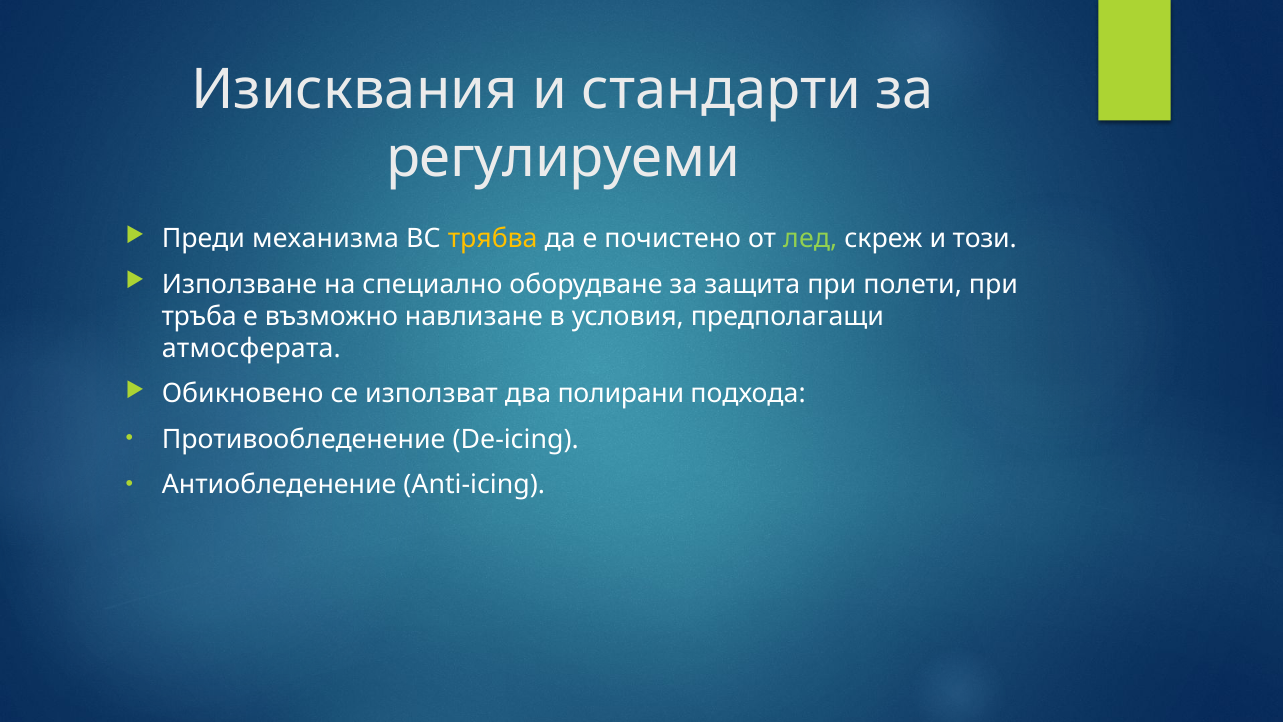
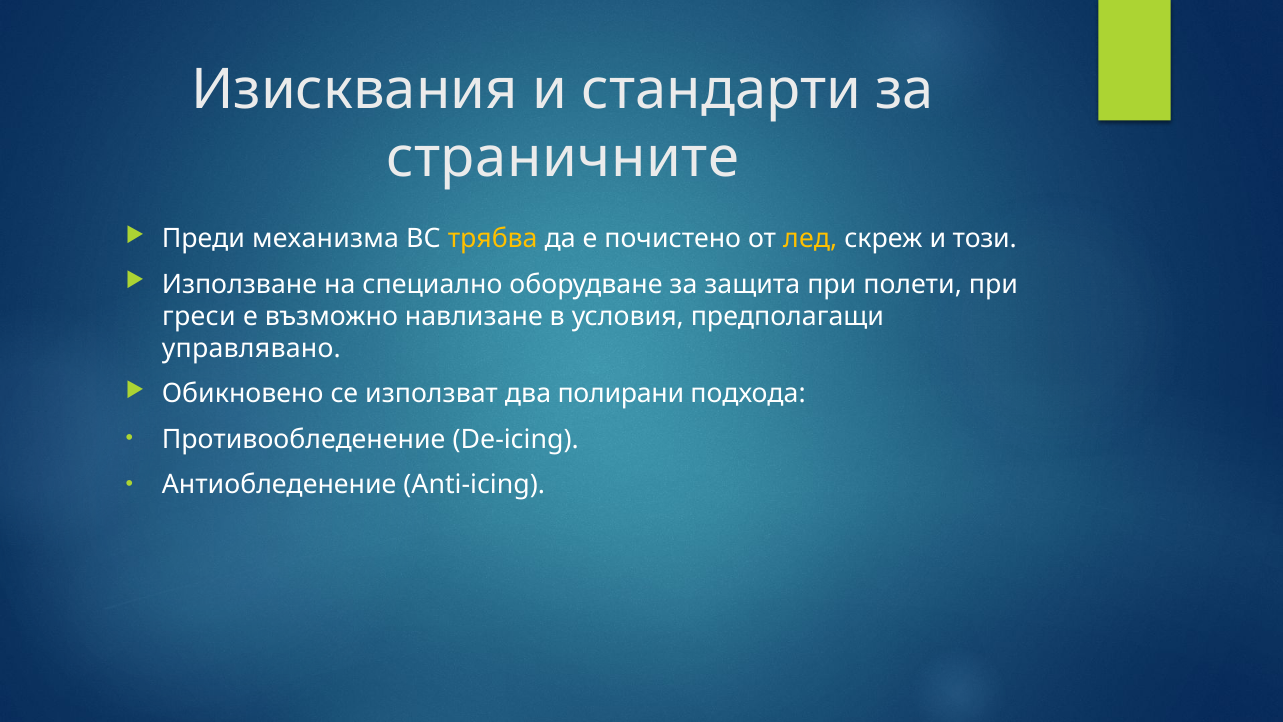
регулируеми: регулируеми -> страничните (563, 157)
лед colour: light green -> yellow (810, 239)
тръба: тръба -> греси (199, 316)
атмосферата: атмосферата -> управлявано (251, 348)
